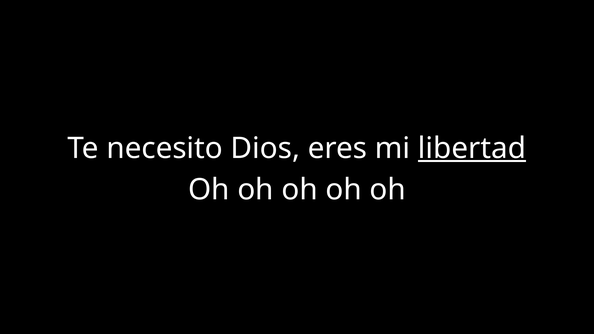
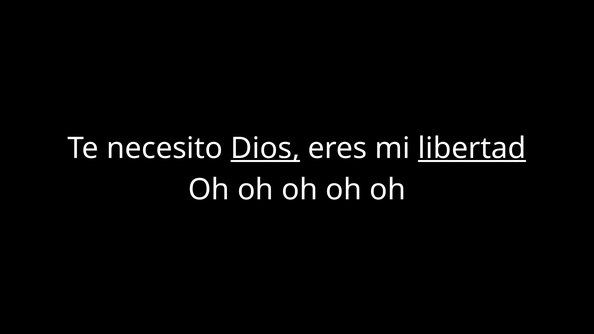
Dios underline: none -> present (265, 148)
